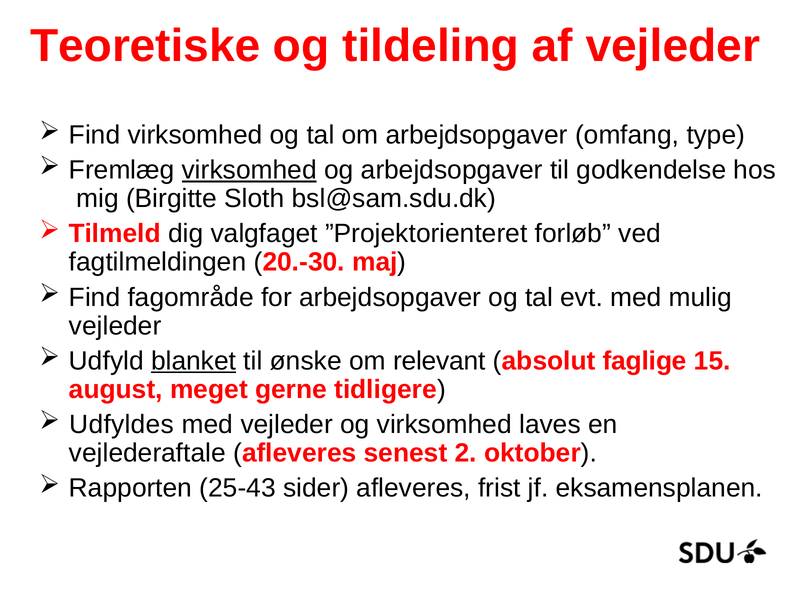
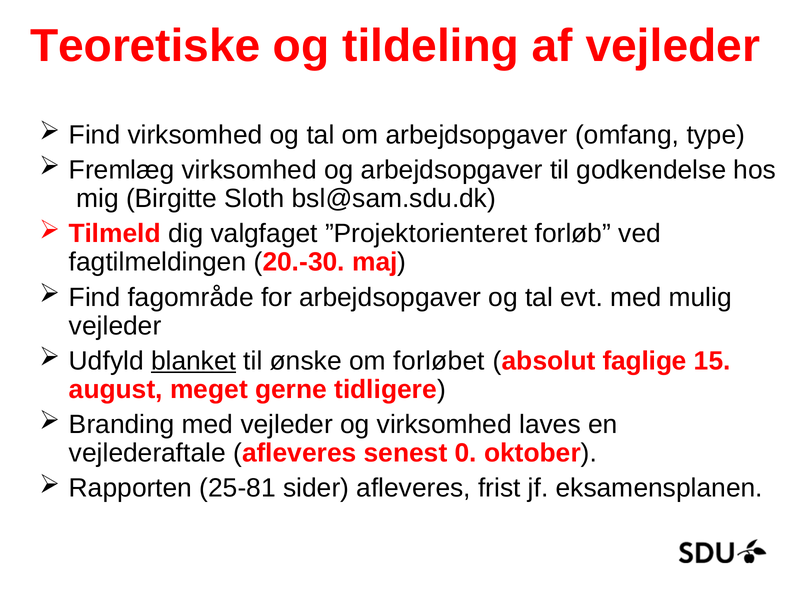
virksomhed underline: present -> none (249, 170)
relevant: relevant -> forløbet (439, 361)
Udfyldes: Udfyldes -> Branding (122, 425)
2: 2 -> 0 (466, 453)
25-43: 25-43 -> 25-81 (238, 488)
